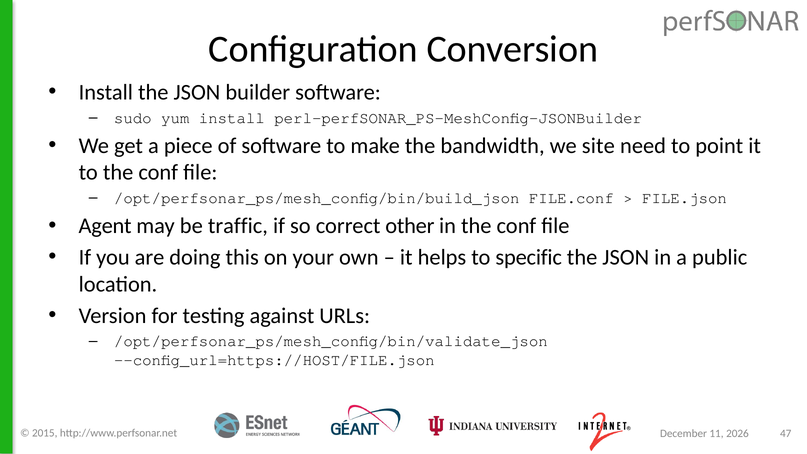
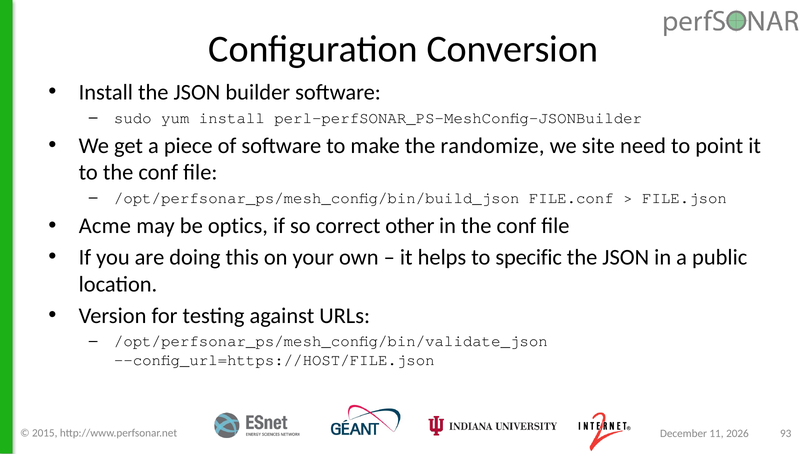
bandwidth: bandwidth -> randomize (492, 146)
Agent: Agent -> Acme (105, 226)
traffic: traffic -> optics (238, 226)
47: 47 -> 93 (786, 433)
